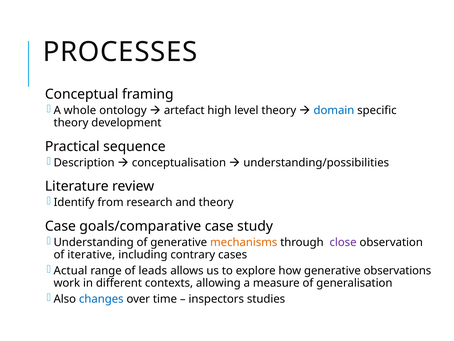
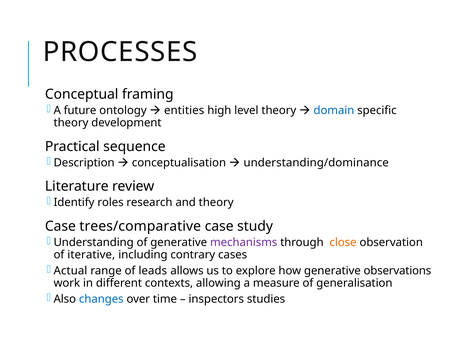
whole: whole -> future (80, 110)
artefact: artefact -> entities (184, 110)
understanding/possibilities: understanding/possibilities -> understanding/dominance (316, 162)
from: from -> roles (111, 202)
goals/comparative: goals/comparative -> trees/comparative (140, 226)
mechanisms colour: orange -> purple (244, 242)
close colour: purple -> orange (343, 242)
